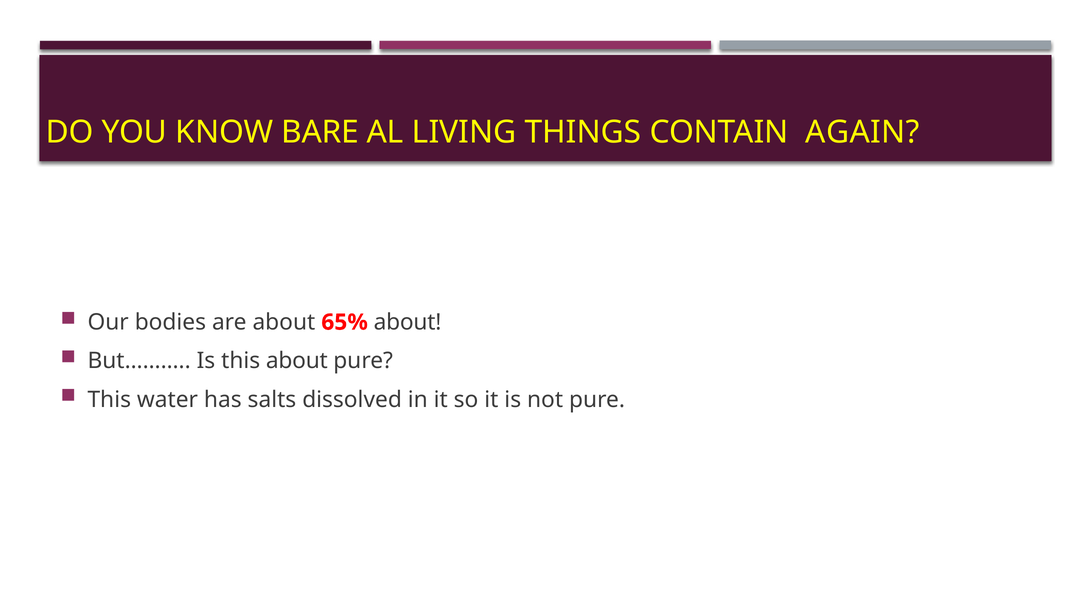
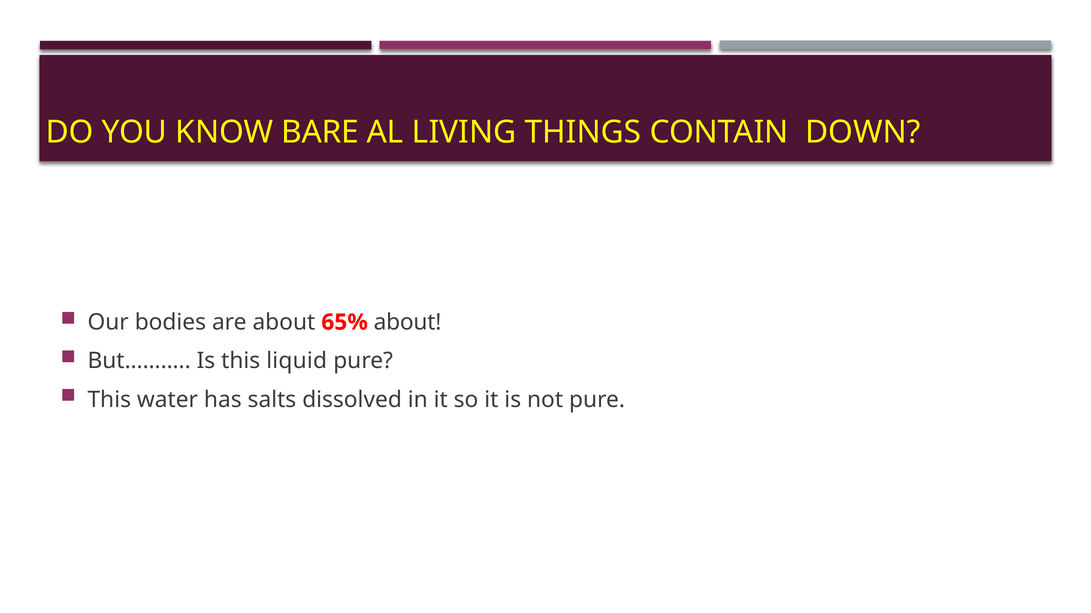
AGAIN: AGAIN -> DOWN (863, 133)
this about: about -> liquid (297, 361)
